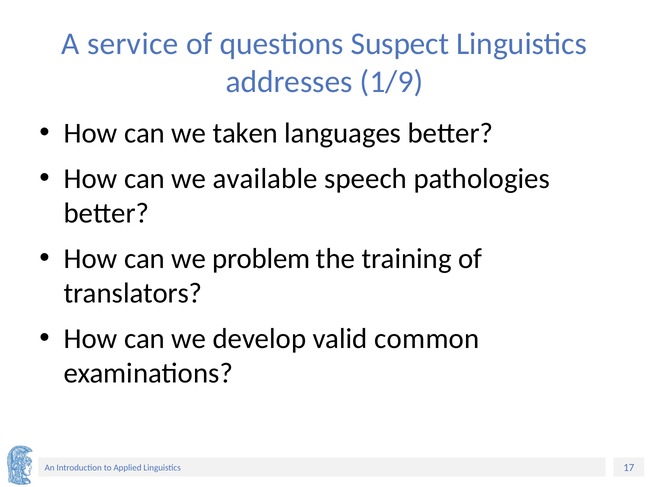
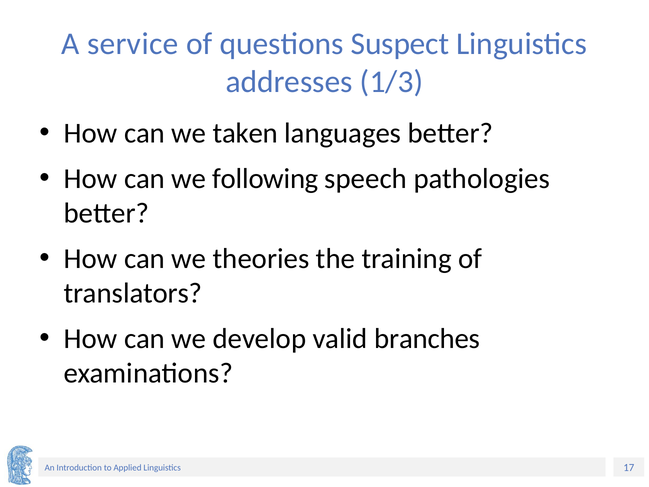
1/9: 1/9 -> 1/3 (392, 82)
available: available -> following (265, 178)
problem: problem -> theories (261, 259)
common: common -> branches (427, 339)
